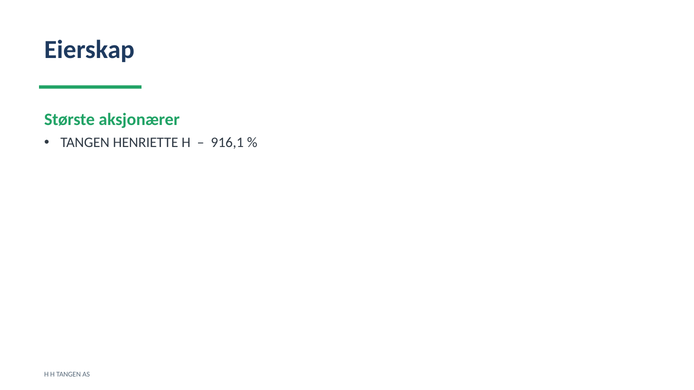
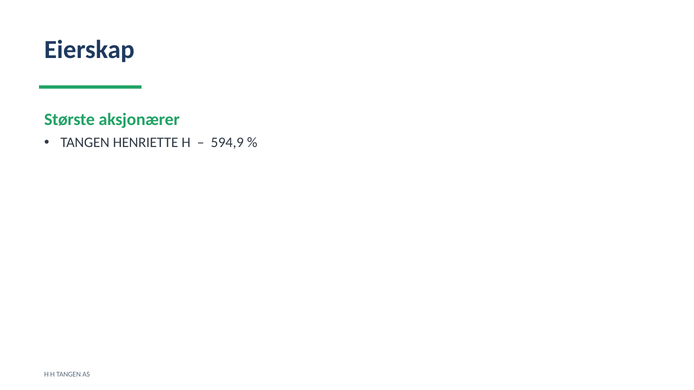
916,1: 916,1 -> 594,9 (227, 143)
